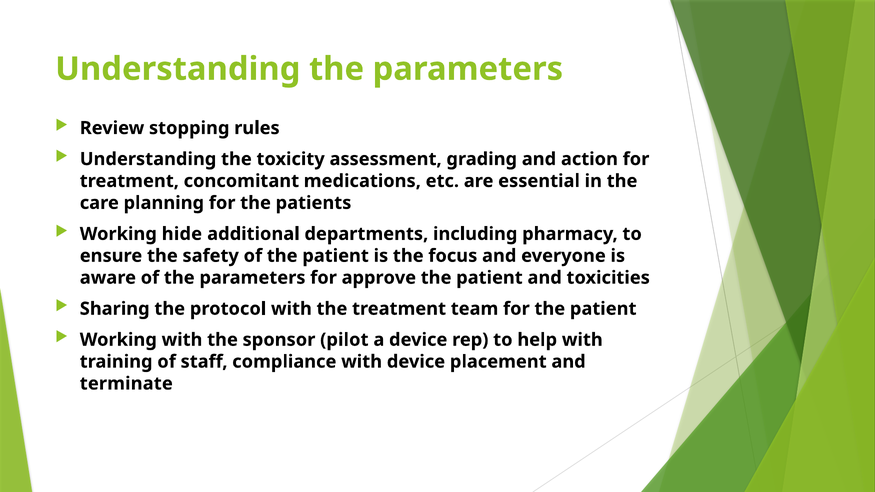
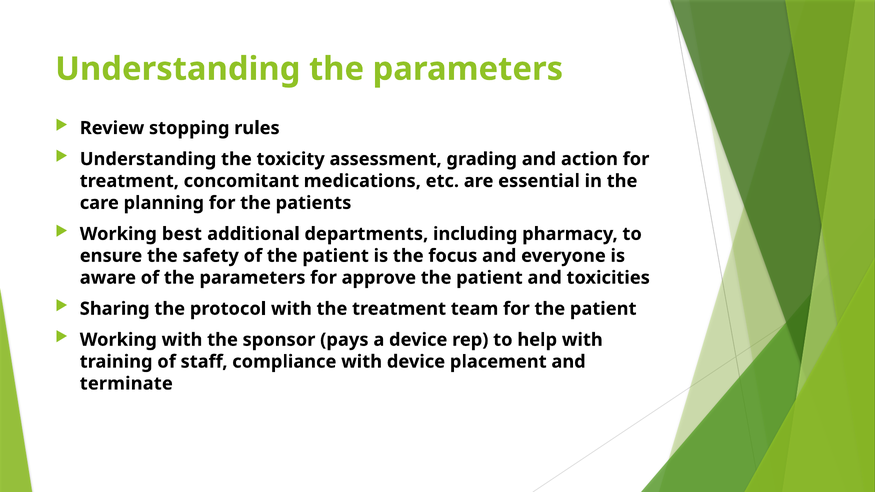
hide: hide -> best (182, 234)
pilot: pilot -> pays (344, 340)
